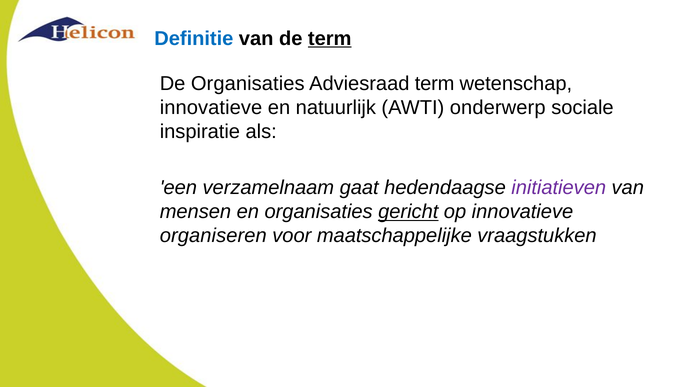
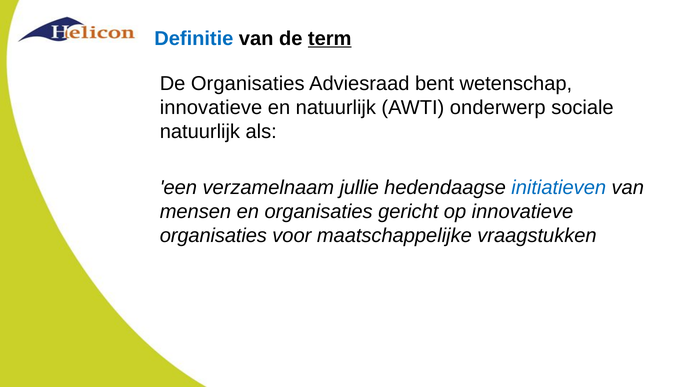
Adviesraad term: term -> bent (435, 84)
inspiratie: inspiratie -> natuurlijk (200, 132)
gaat: gaat -> jullie (359, 188)
initiatieven colour: purple -> blue (559, 188)
gericht underline: present -> none (408, 212)
organiseren: organiseren -> organisaties (213, 236)
